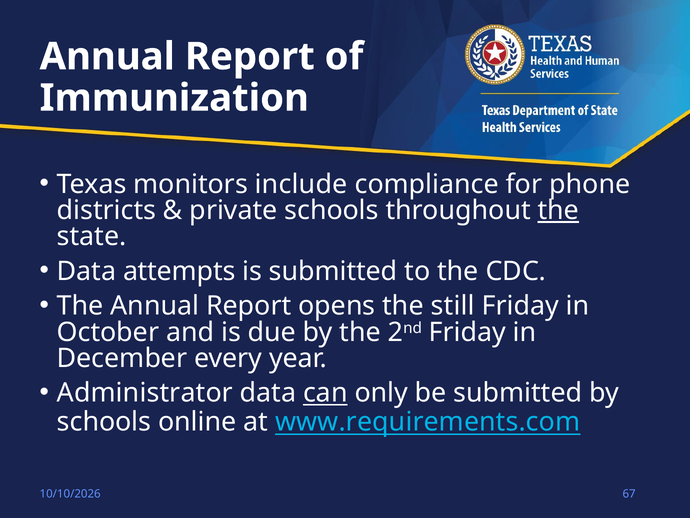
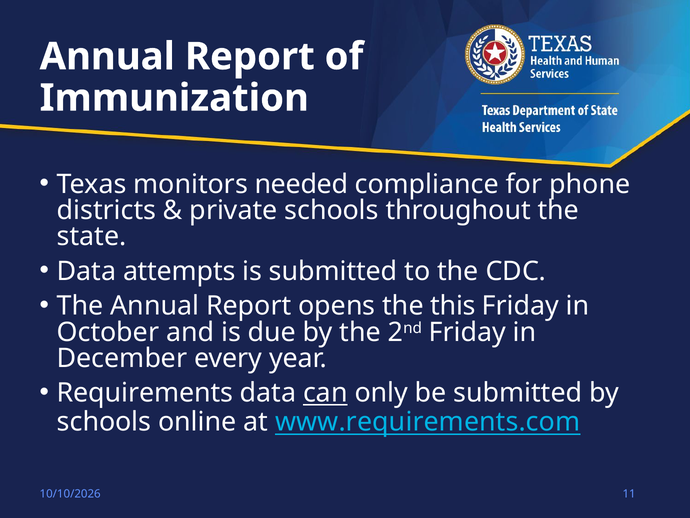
include: include -> needed (301, 184)
the underline: present -> none (558, 210)
still: still -> this (453, 306)
Administrator: Administrator -> Requirements (145, 393)
67: 67 -> 11 (629, 493)
